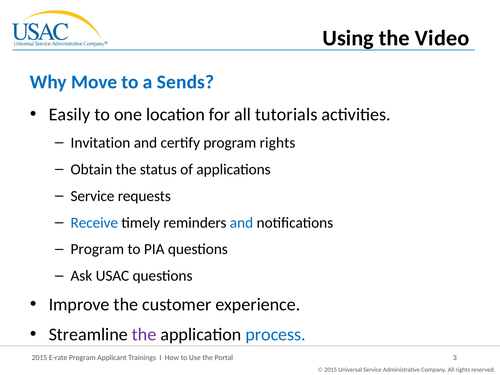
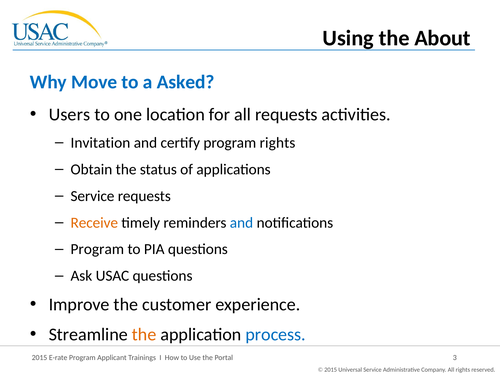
Video: Video -> About (442, 38)
Sends: Sends -> Asked (186, 82)
Easily: Easily -> Users (69, 115)
all tutorials: tutorials -> requests (286, 115)
Receive colour: blue -> orange (94, 223)
the colour: purple -> orange (144, 334)
